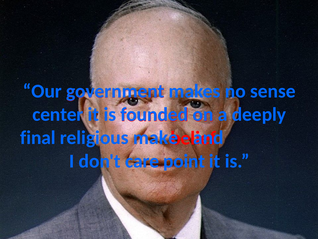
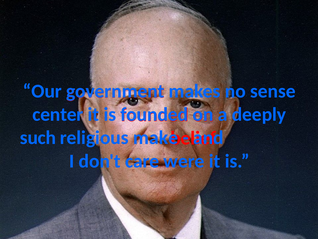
final: final -> such (38, 138)
point: point -> were (184, 161)
